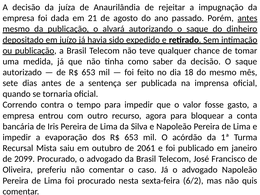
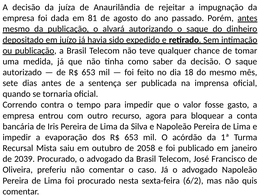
21: 21 -> 81 (92, 18)
2061: 2061 -> 2058 (146, 148)
2099: 2099 -> 2039 (24, 159)
